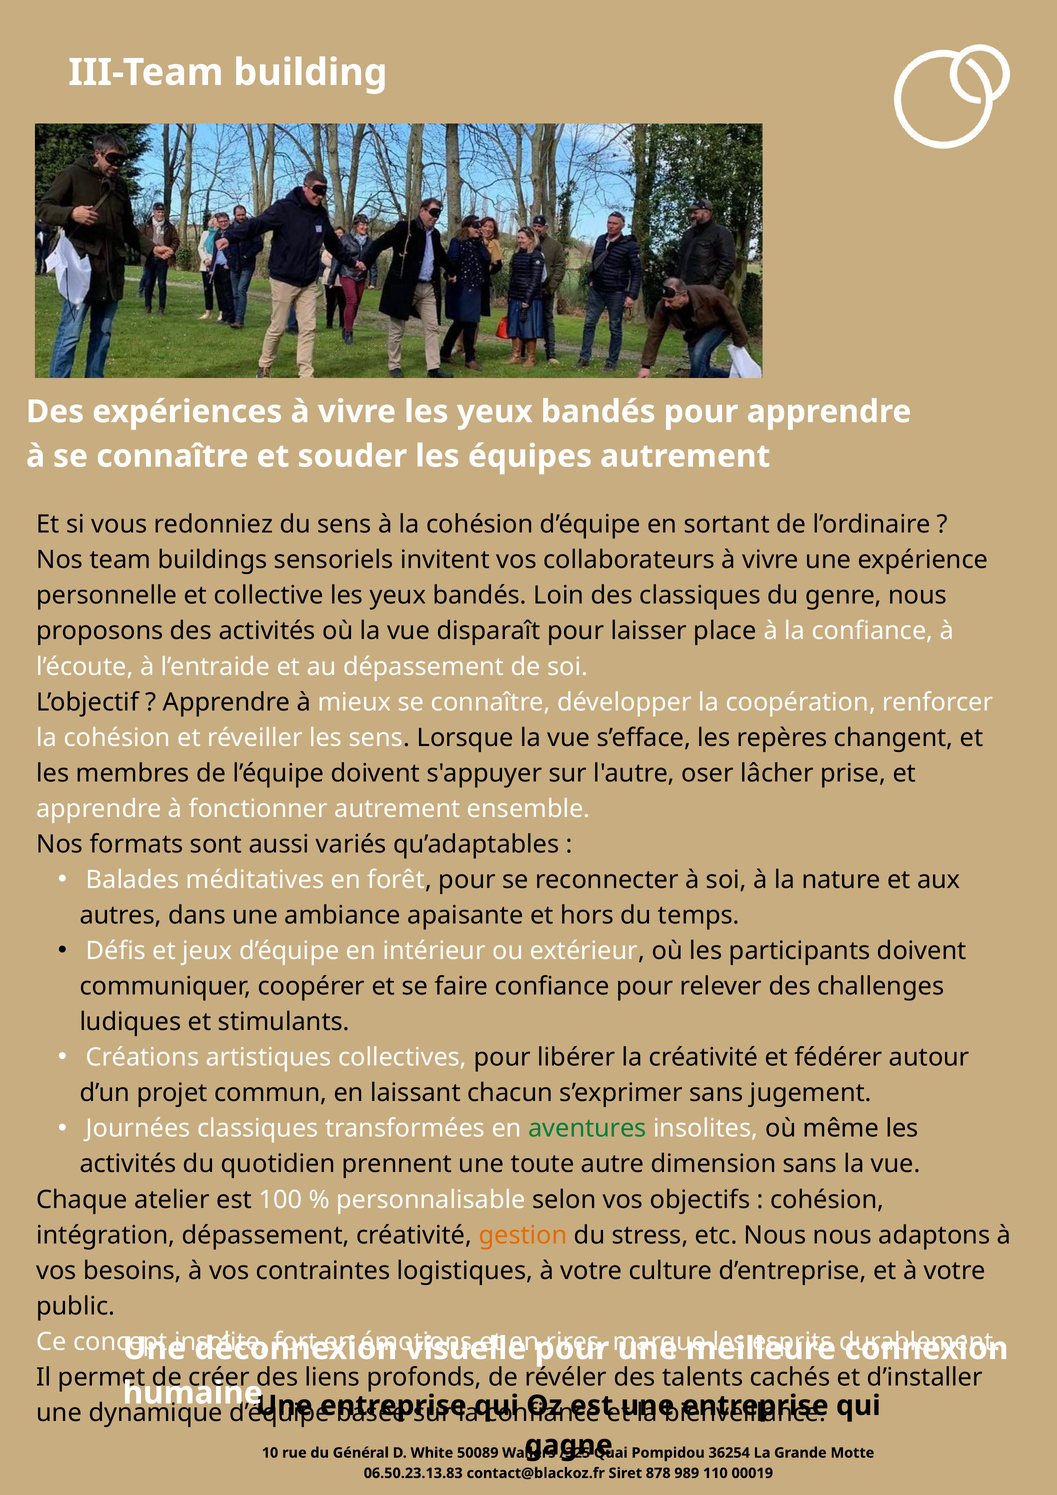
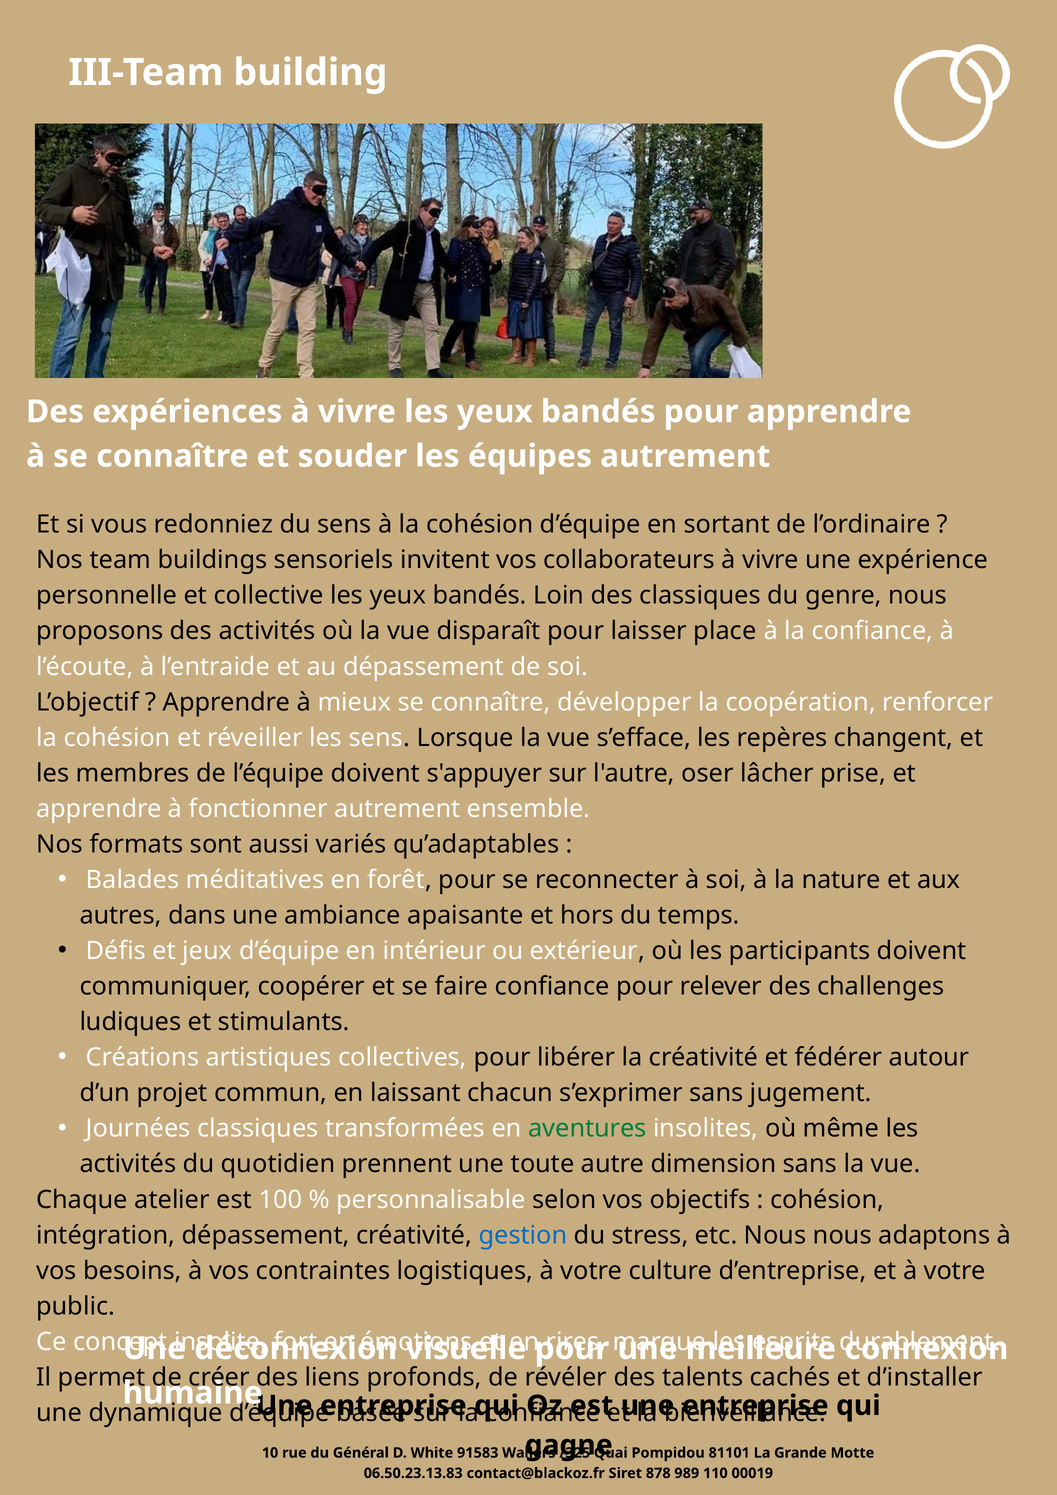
gestion colour: orange -> blue (523, 1236)
50089: 50089 -> 91583 (478, 1454)
36254: 36254 -> 81101 (729, 1454)
